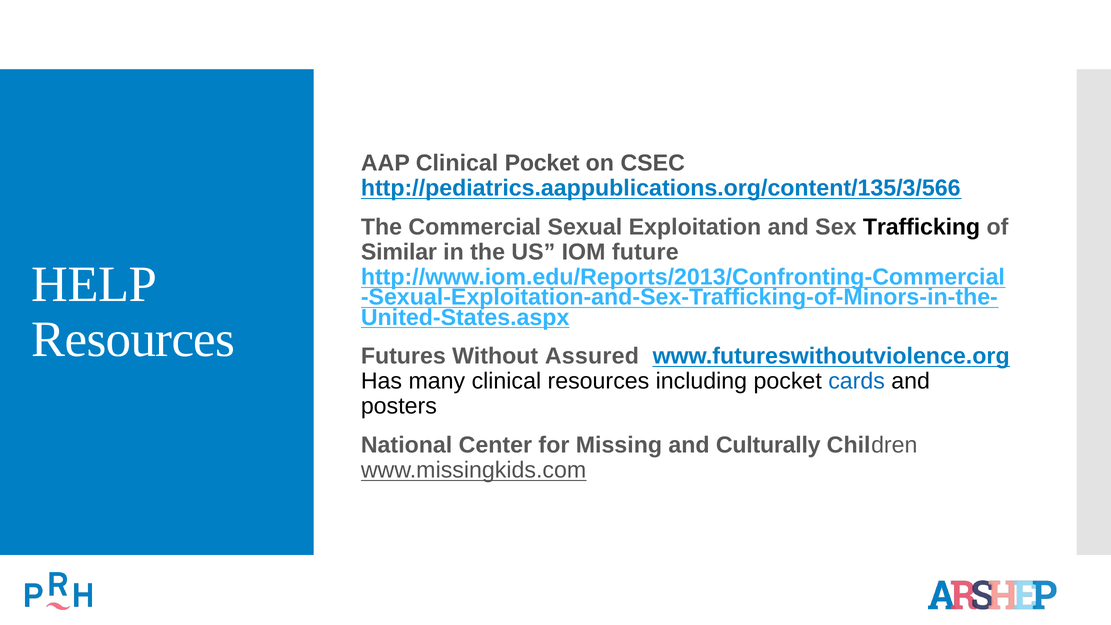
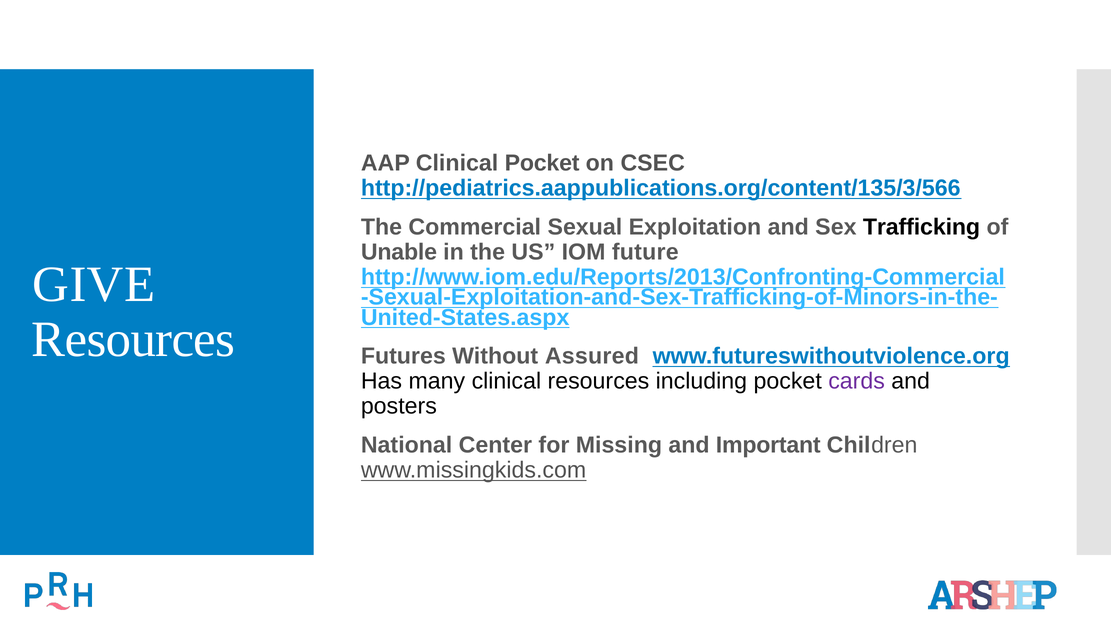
Similar: Similar -> Unable (399, 252)
HELP: HELP -> GIVE (94, 284)
cards colour: blue -> purple (857, 381)
Culturally: Culturally -> Important (768, 445)
